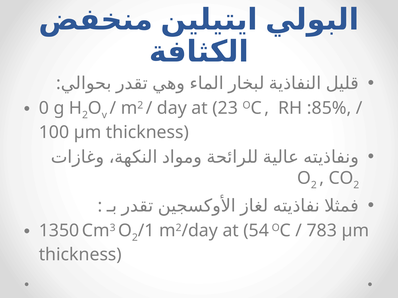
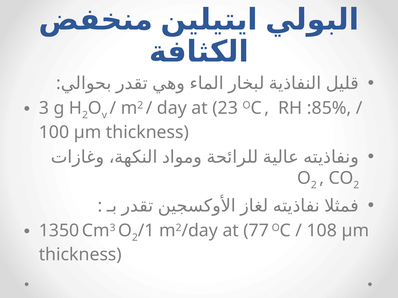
0: 0 -> 3 (44, 108)
54: 54 -> 77 (256, 231)
783: 783 -> 108 (322, 231)
